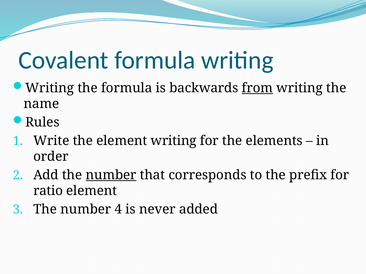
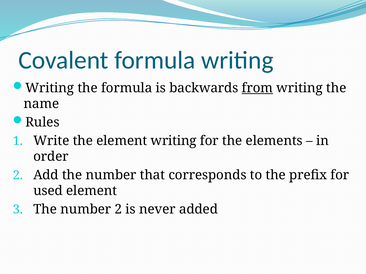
number underline: present -> none (111, 175)
ratio: ratio -> used (48, 191)
number 4: 4 -> 2 (118, 210)
